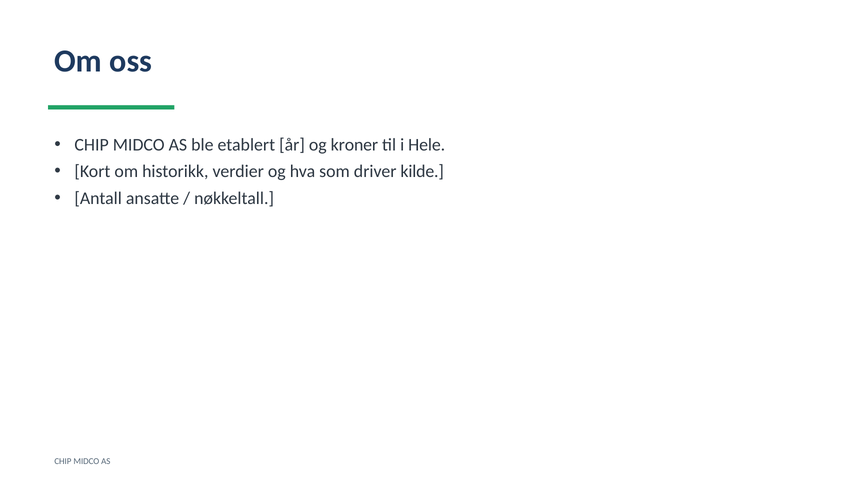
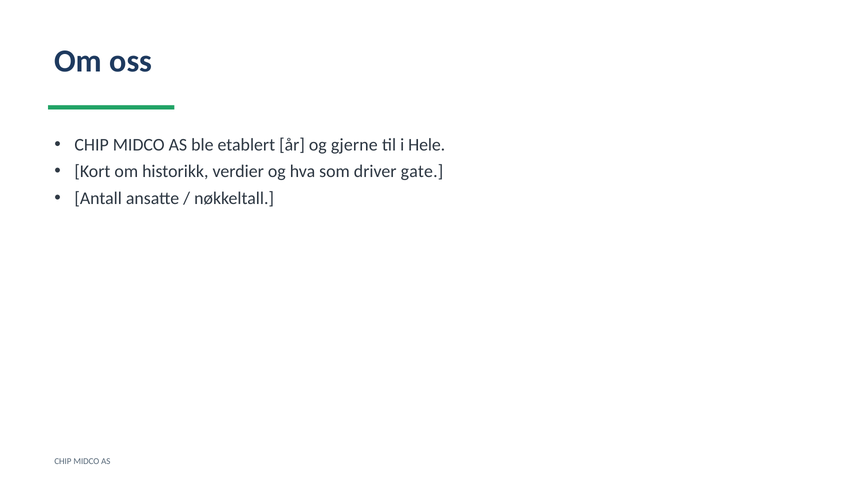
kroner: kroner -> gjerne (354, 145)
kilde: kilde -> gate (422, 172)
